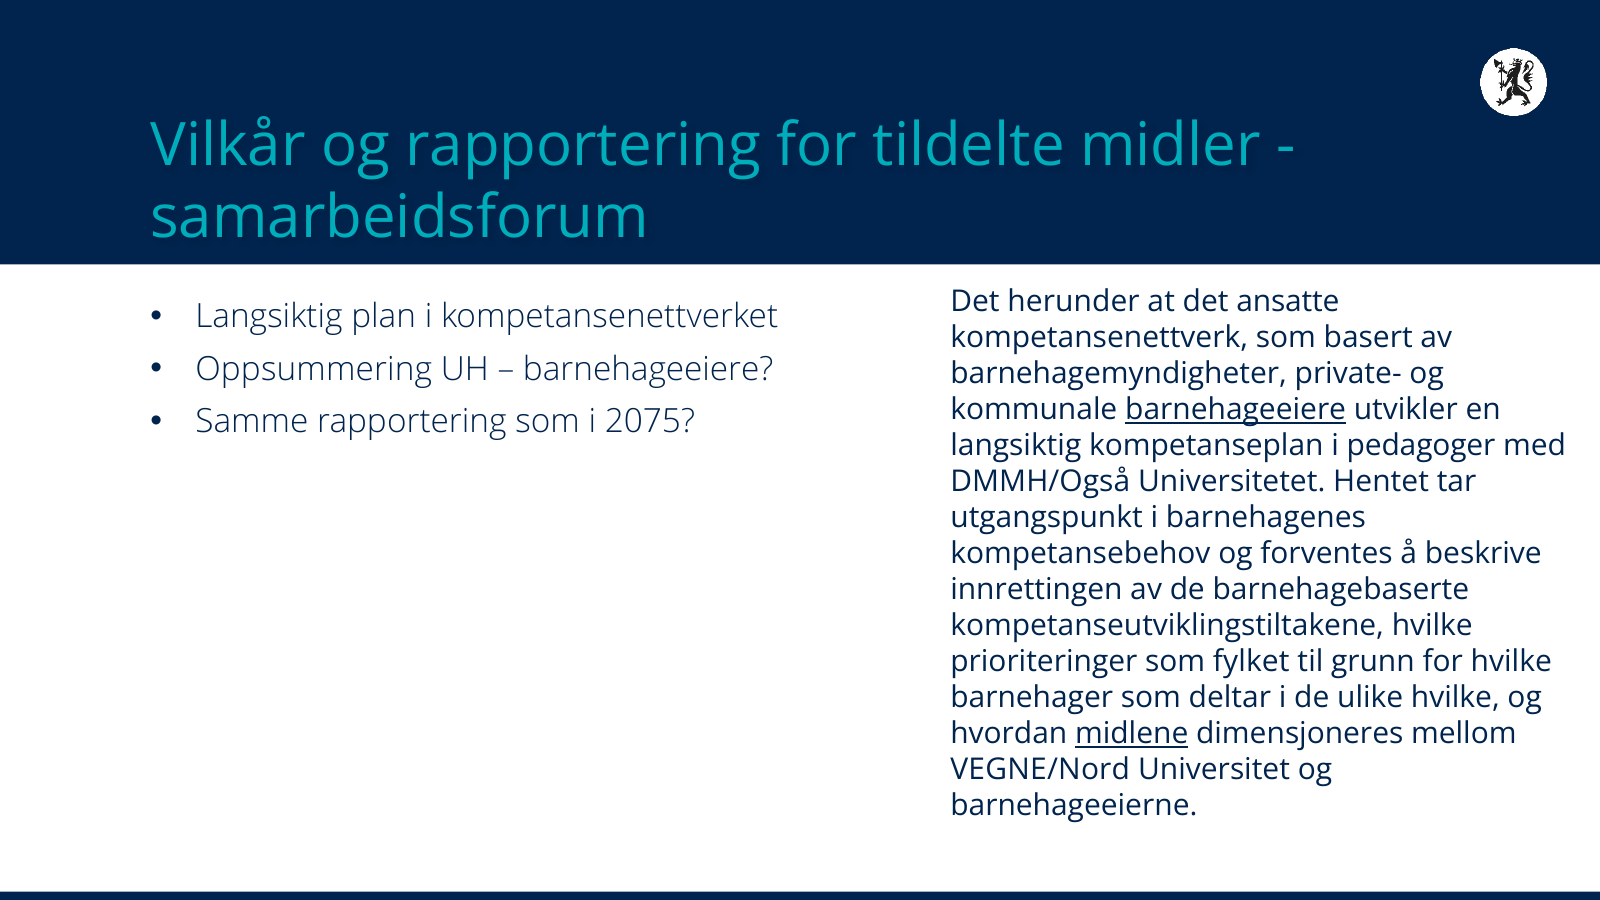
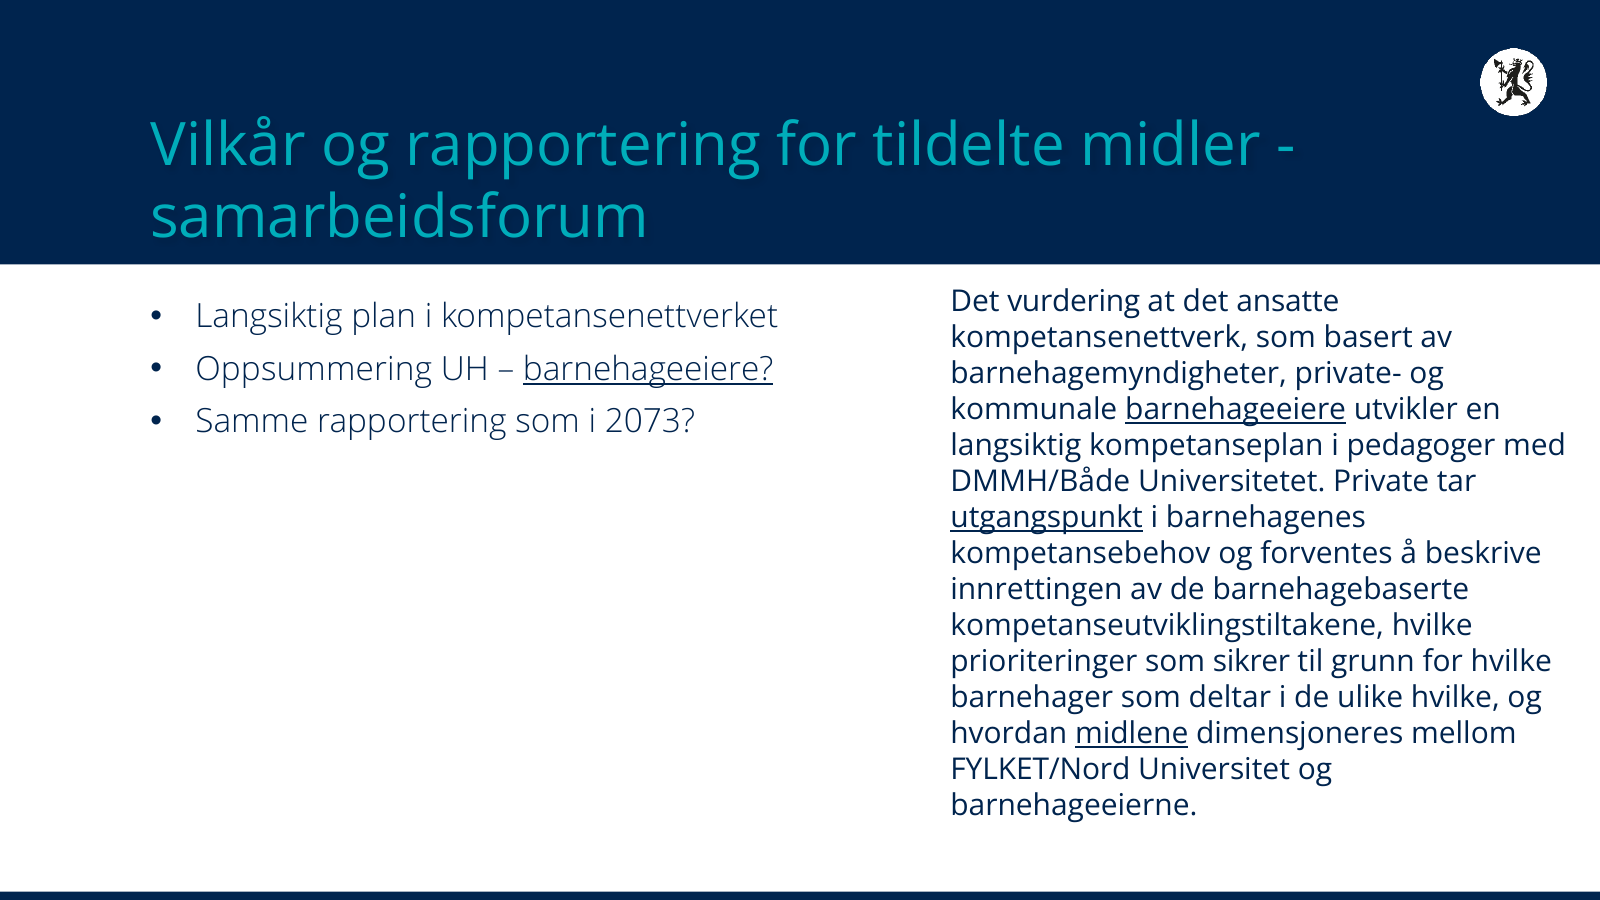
herunder: herunder -> vurdering (1074, 302)
barnehageeiere underline: none -> present (648, 369)
2075: 2075 -> 2073 (650, 422)
DMMH/Også: DMMH/Også -> DMMH/Både (1040, 482)
Hentet: Hentet -> Private (1381, 482)
utgangspunkt underline: none -> present (1047, 518)
fylket: fylket -> sikrer (1252, 662)
VEGNE/Nord: VEGNE/Nord -> FYLKET/Nord (1040, 770)
